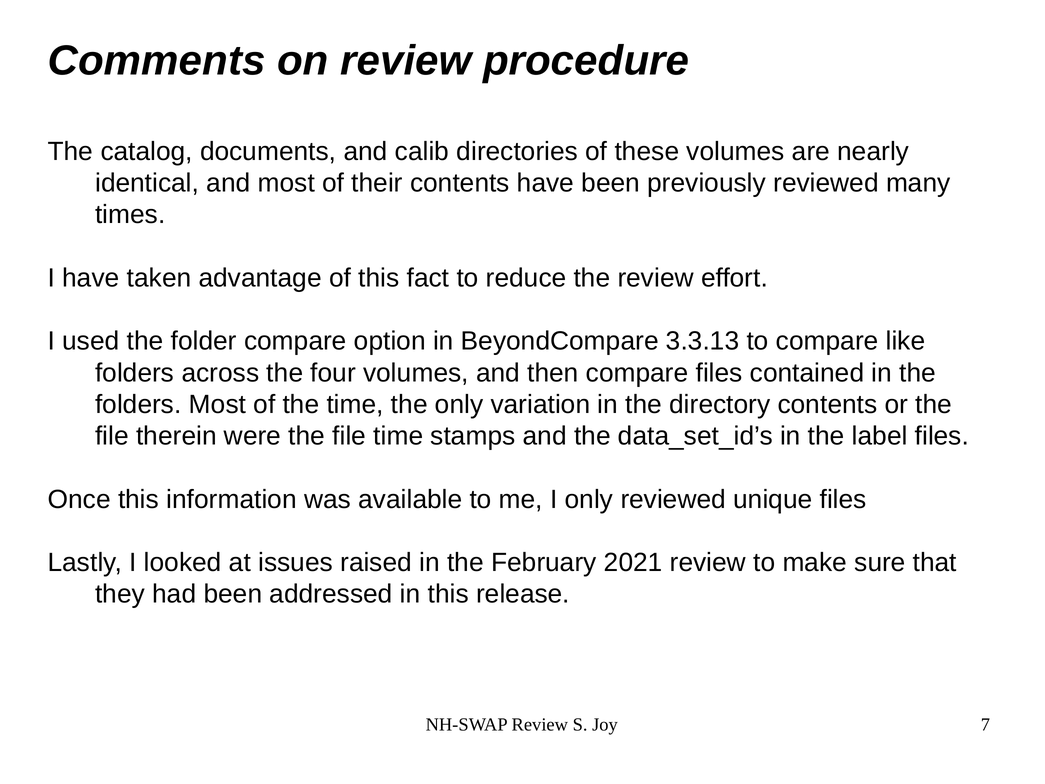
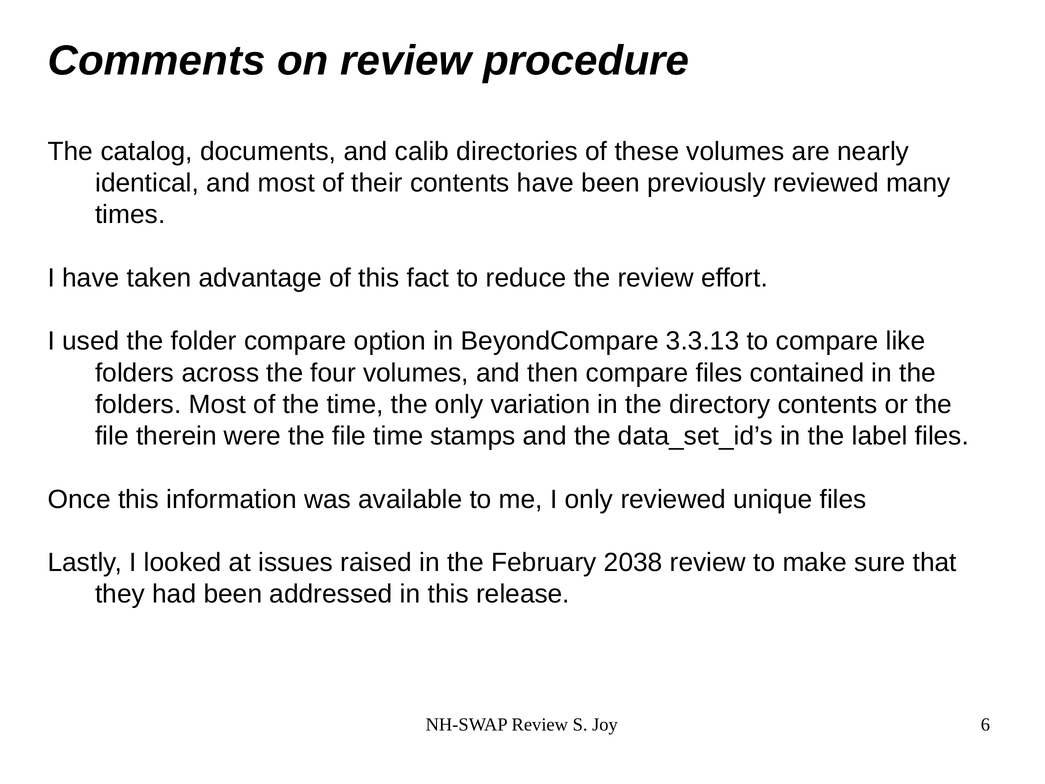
2021: 2021 -> 2038 (633, 562)
7: 7 -> 6 (985, 724)
